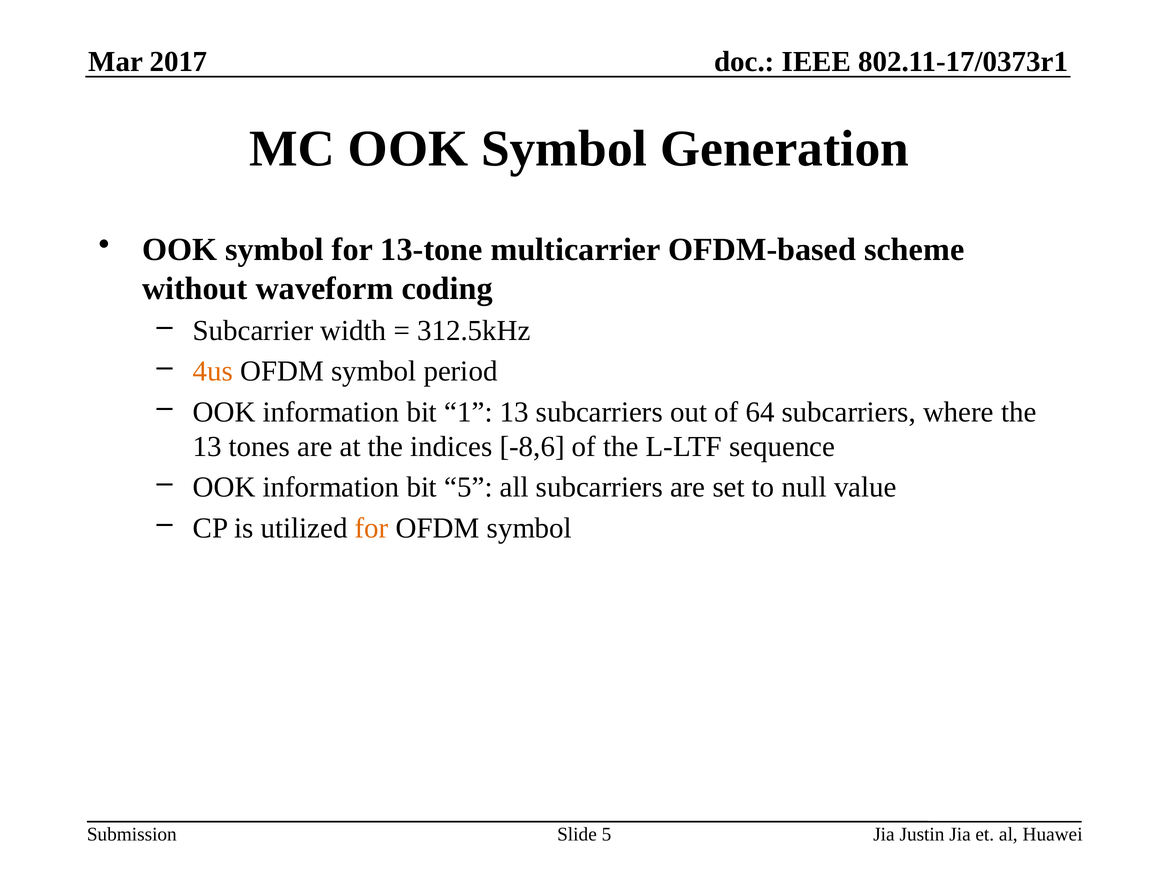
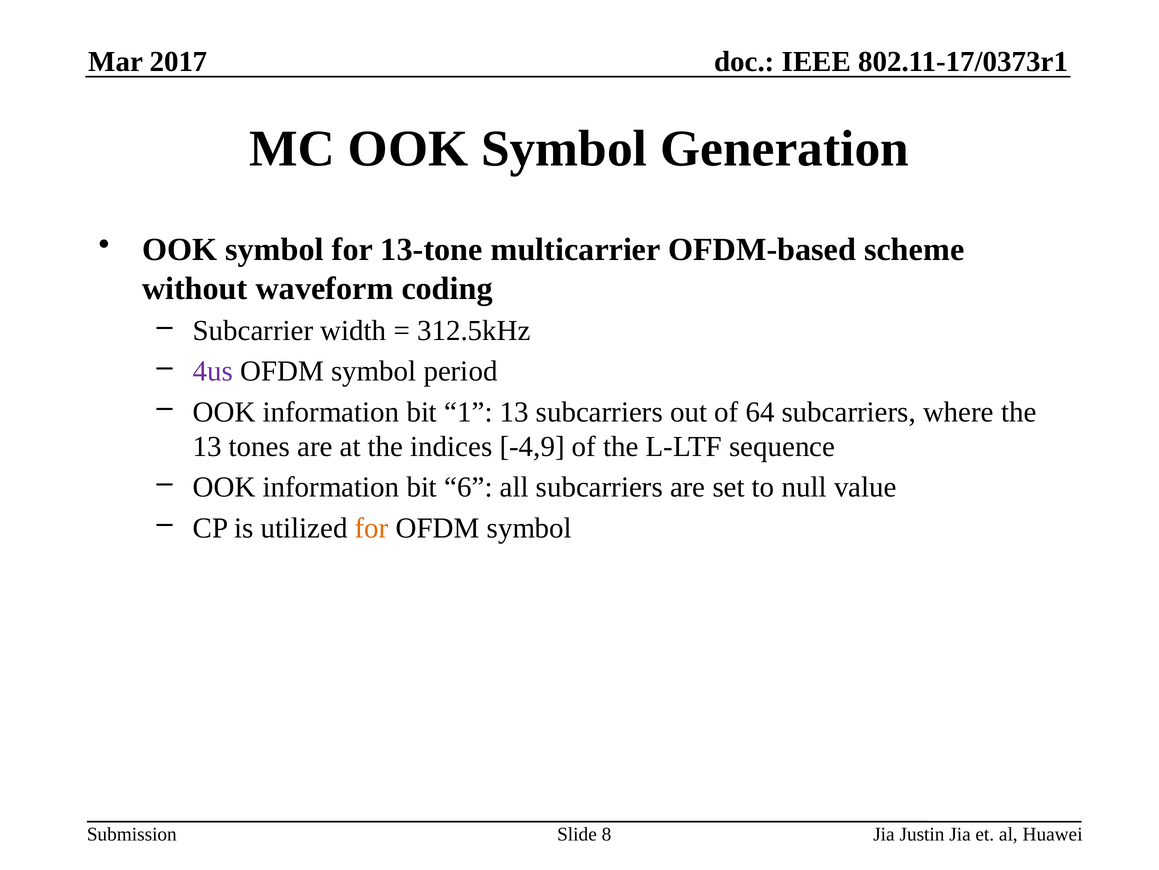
4us colour: orange -> purple (213, 371)
-8,6: -8,6 -> -4,9 (532, 446)
bit 5: 5 -> 6 (468, 487)
Slide 5: 5 -> 8 (607, 834)
